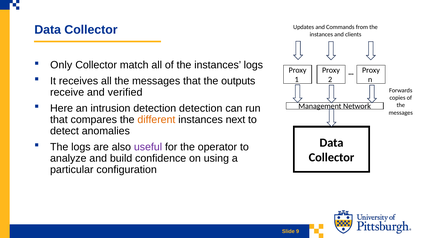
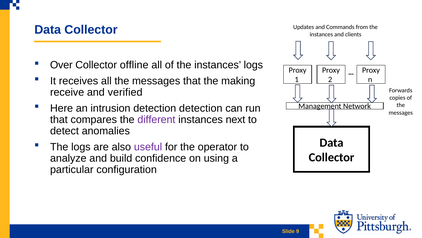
Only: Only -> Over (61, 65)
match: match -> offline (134, 65)
outputs: outputs -> making (238, 81)
different colour: orange -> purple (156, 119)
